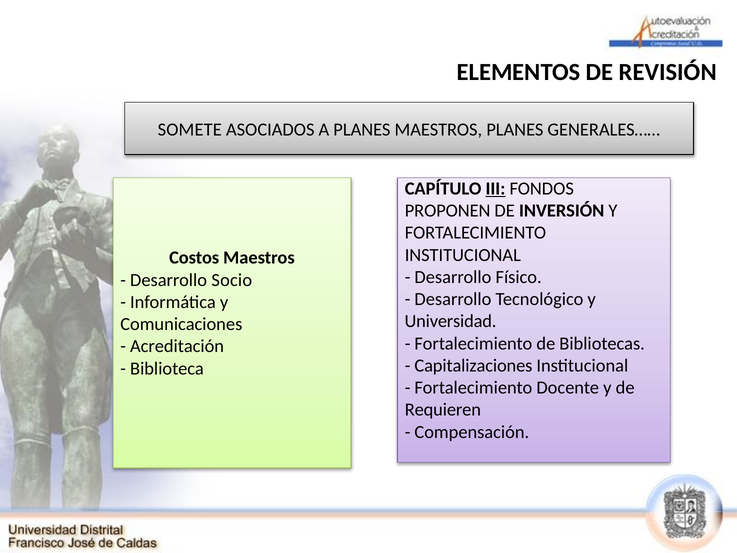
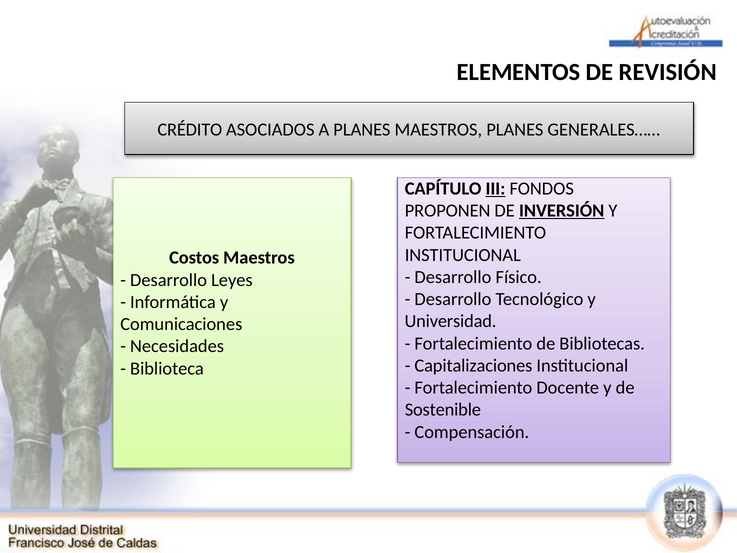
SOMETE: SOMETE -> CRÉDITO (190, 130)
INVERSIÓN underline: none -> present (562, 211)
Socio: Socio -> Leyes (232, 280)
Acreditación: Acreditación -> Necesidades (177, 346)
Requieren: Requieren -> Sostenible (443, 410)
